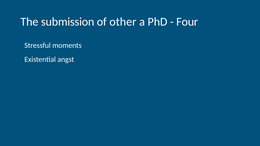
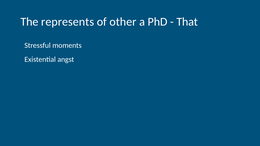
submission: submission -> represents (68, 22)
Four: Four -> That (187, 22)
